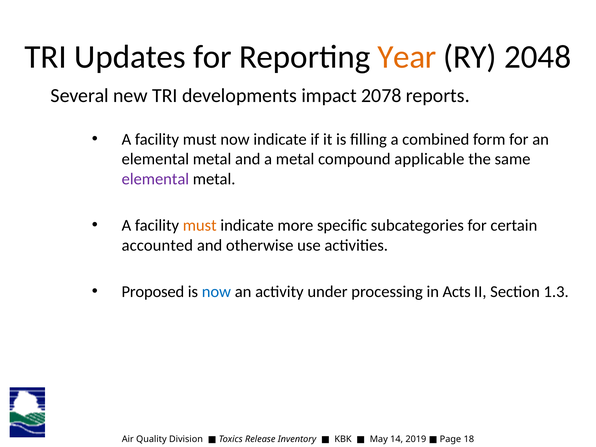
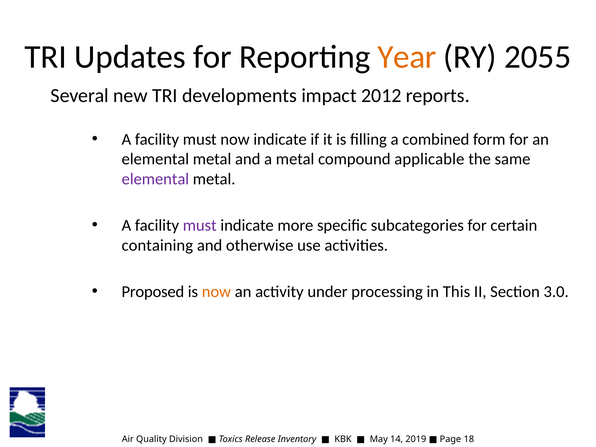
2048: 2048 -> 2055 (538, 57)
2078: 2078 -> 2012 (381, 96)
must colour: orange -> purple (200, 225)
accounted: accounted -> containing (157, 245)
now colour: blue -> orange (216, 292)
Acts: Acts -> This (456, 292)
1.3: 1.3 -> 3.0 (556, 292)
